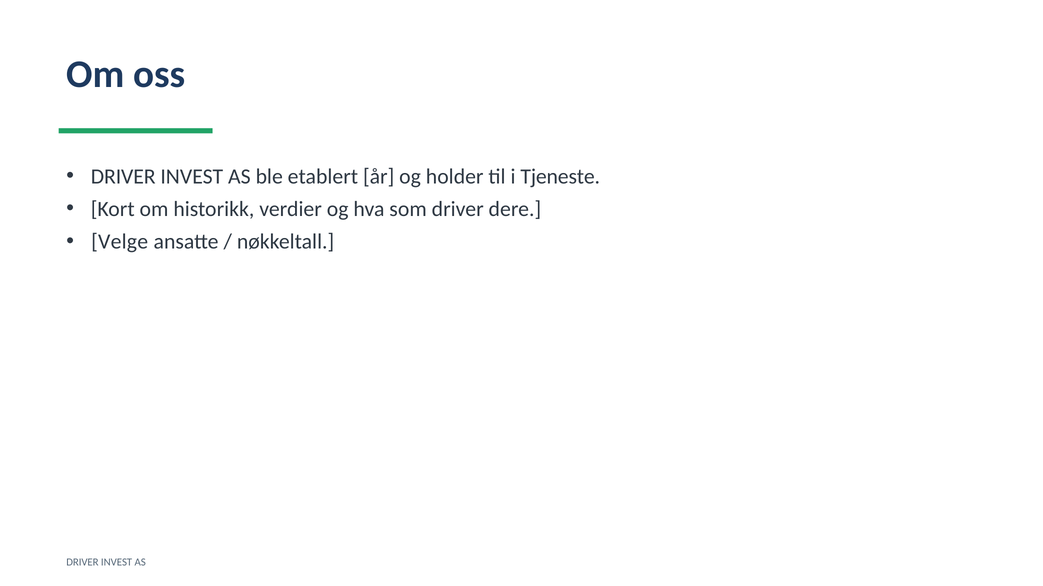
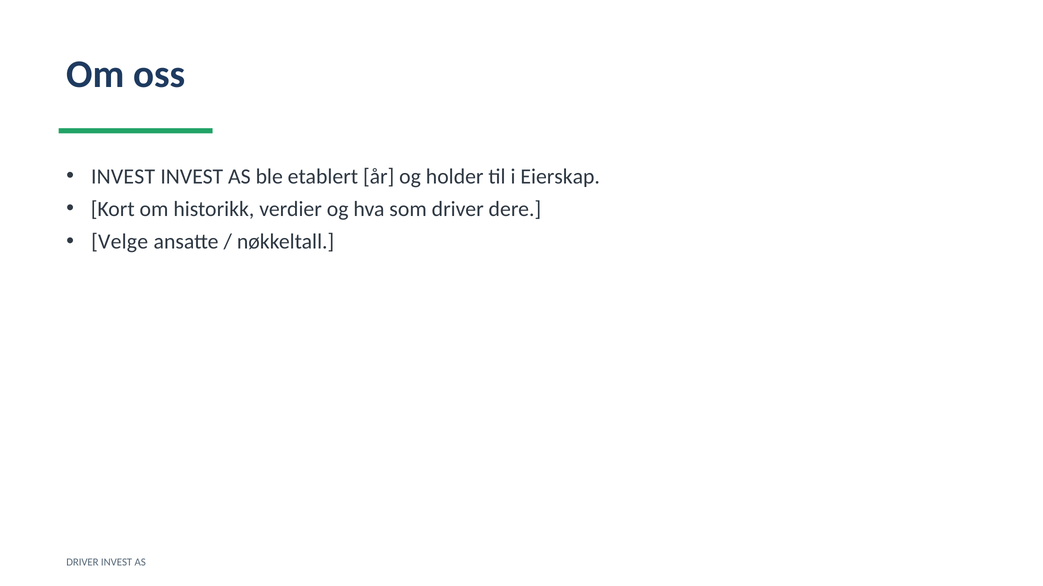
DRIVER: DRIVER -> INVEST (123, 177)
Tjeneste: Tjeneste -> Eierskap (560, 177)
